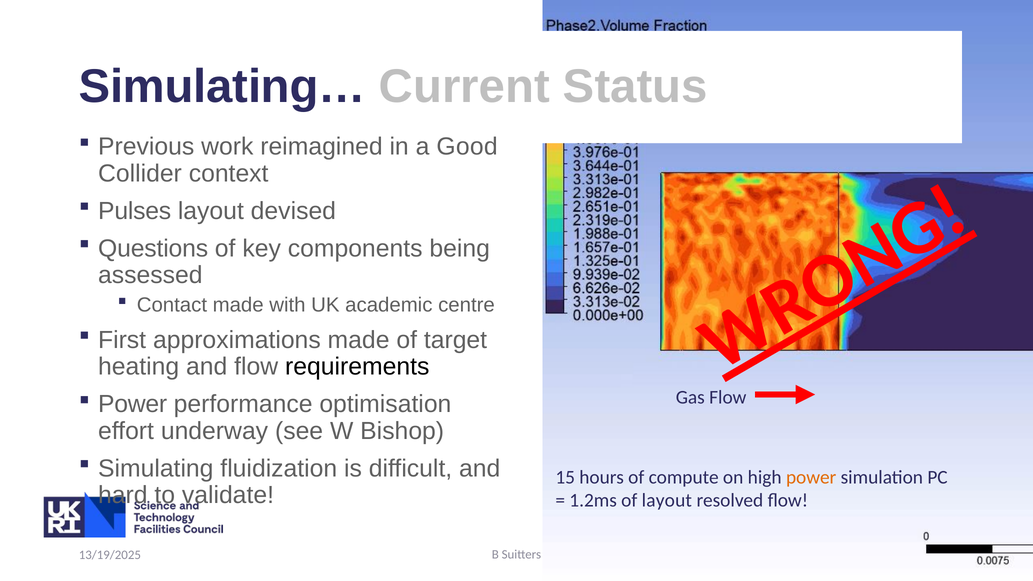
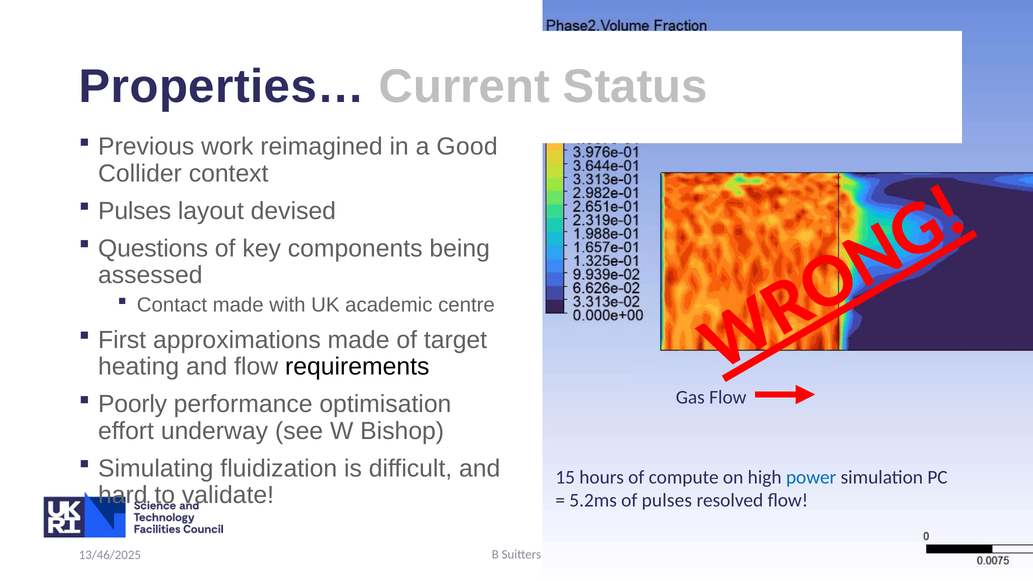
Simulating…: Simulating… -> Properties… (222, 87)
Power: Power -> Poorly (133, 404)
power colour: orange -> blue (811, 477)
1.2ms: 1.2ms -> 5.2ms (593, 500)
of layout: layout -> pulses (667, 500)
13/19/2025: 13/19/2025 -> 13/46/2025 (110, 555)
